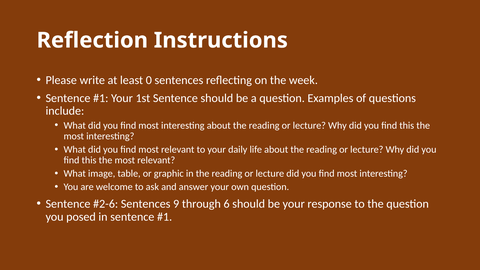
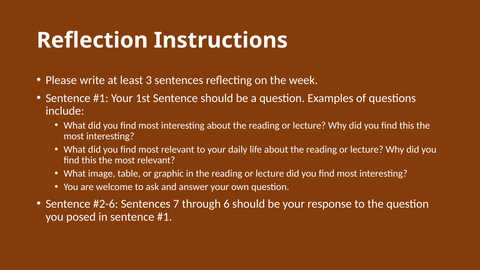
0: 0 -> 3 (149, 80)
9: 9 -> 7 (176, 204)
